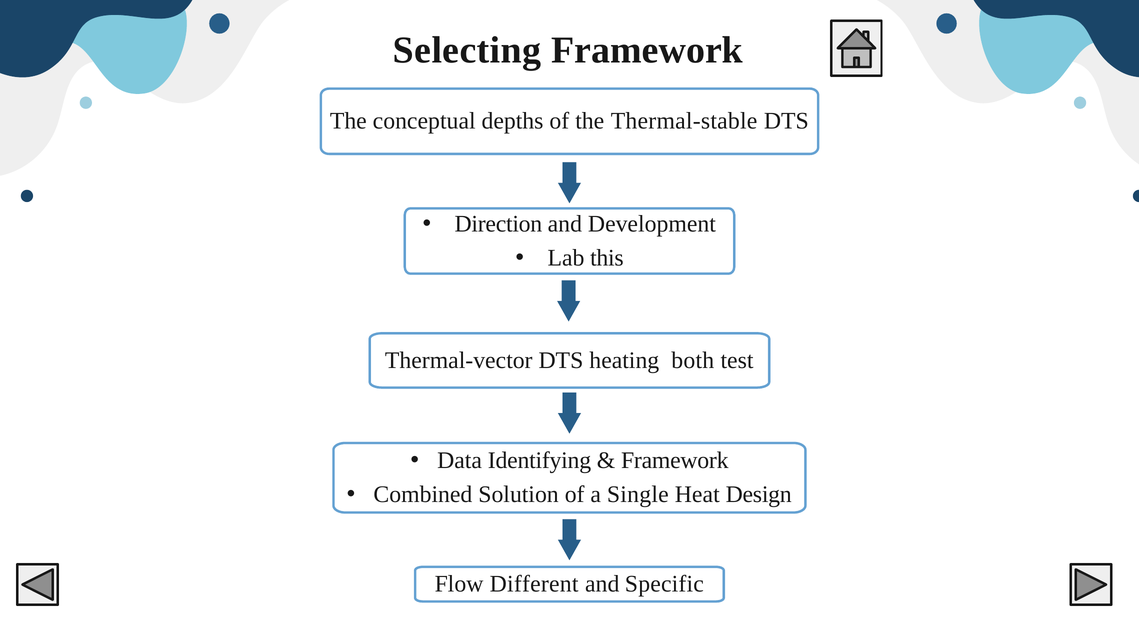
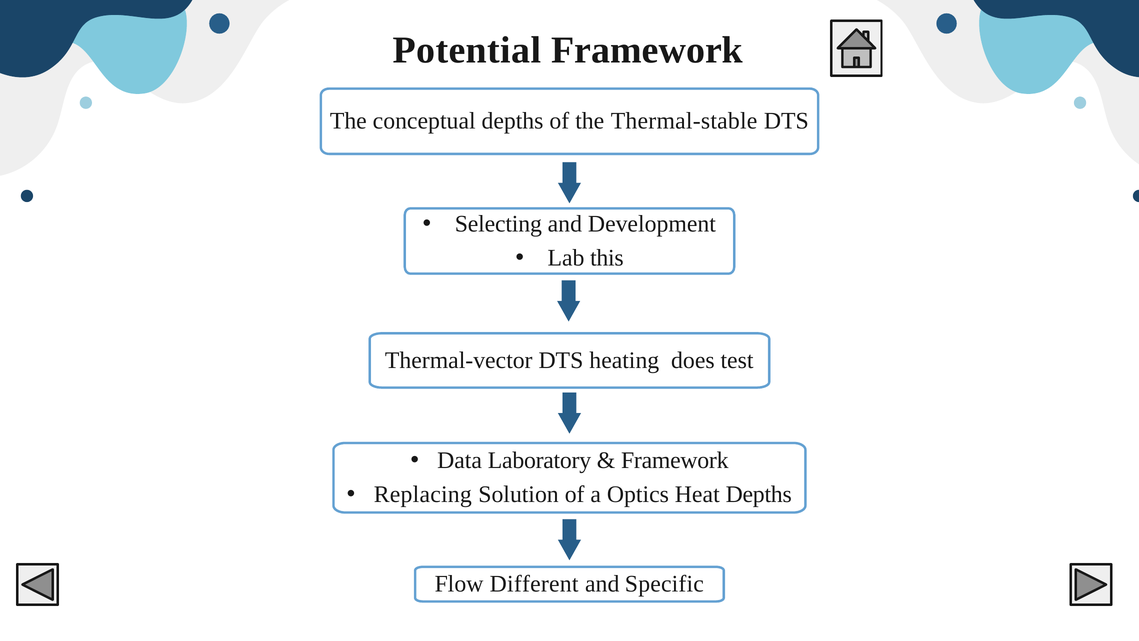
Selecting: Selecting -> Potential (467, 50)
Direction: Direction -> Selecting (498, 224)
both: both -> does (693, 360)
Identifying: Identifying -> Laboratory (539, 460)
Combined: Combined -> Replacing (423, 494)
Single: Single -> Optics (638, 494)
Heat Design: Design -> Depths (759, 494)
